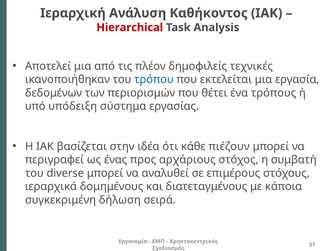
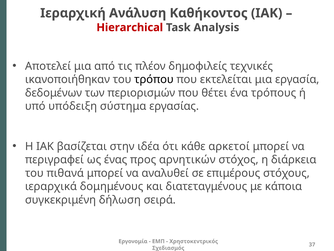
τρόπου colour: blue -> black (154, 79)
πιέζουν: πιέζουν -> αρκετοί (229, 146)
αρχάριους: αρχάριους -> αρνητικών (187, 159)
συμβατή: συμβατή -> διάρκεια (294, 159)
diverse: diverse -> πιθανά (65, 173)
